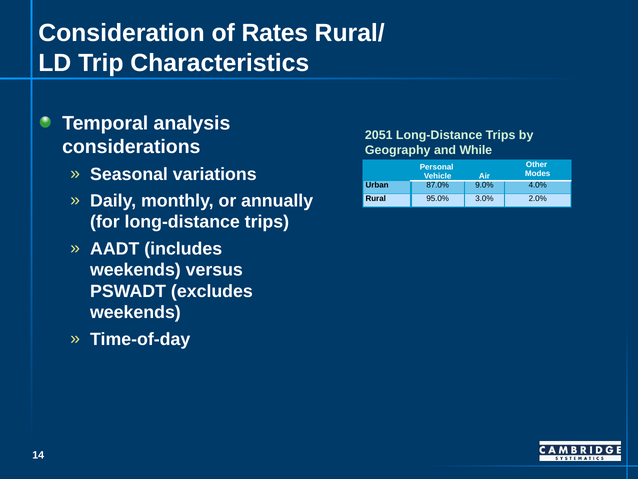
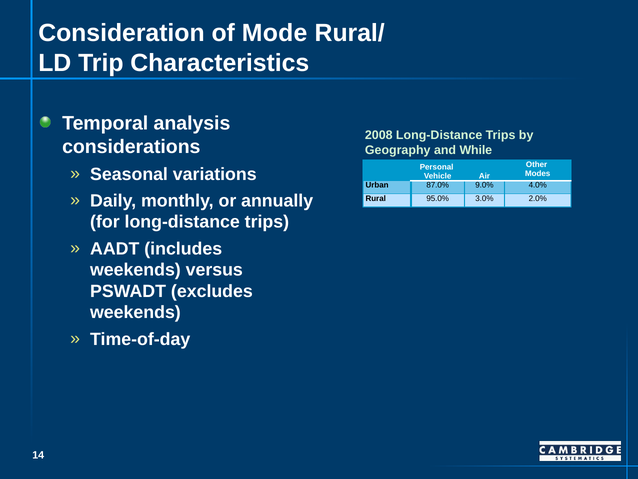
Rates: Rates -> Mode (275, 33)
2051: 2051 -> 2008 (379, 135)
